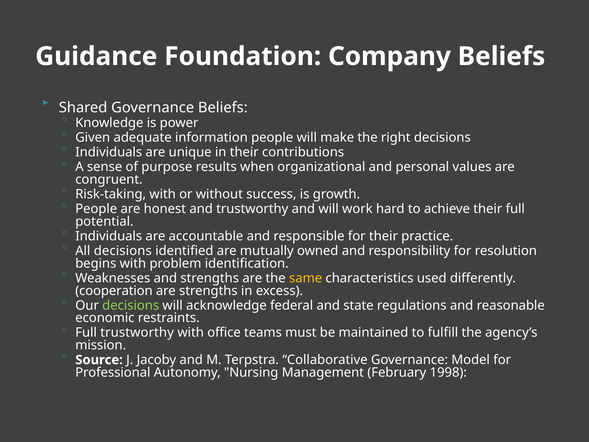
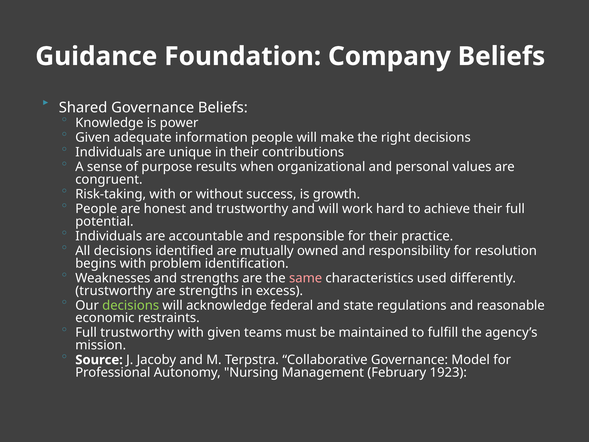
same colour: yellow -> pink (306, 278)
cooperation: cooperation -> trustworthy (114, 291)
with office: office -> given (224, 332)
1998: 1998 -> 1923 (448, 372)
